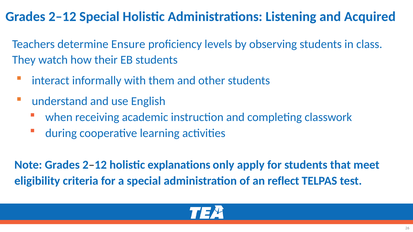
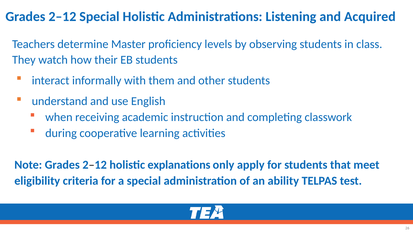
Ensure: Ensure -> Master (128, 44)
reflect: reflect -> ability (283, 181)
